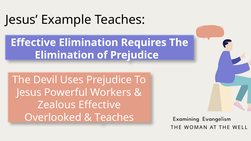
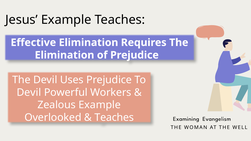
Jesus: Jesus -> Devil (29, 93)
Zealous Effective: Effective -> Example (100, 105)
